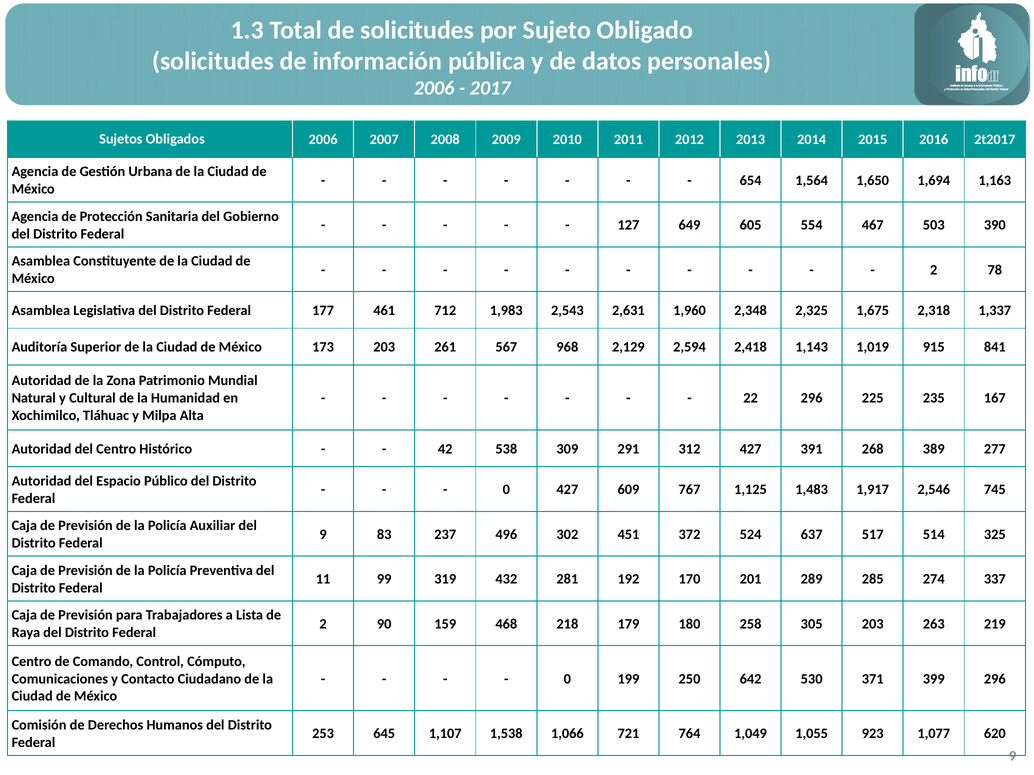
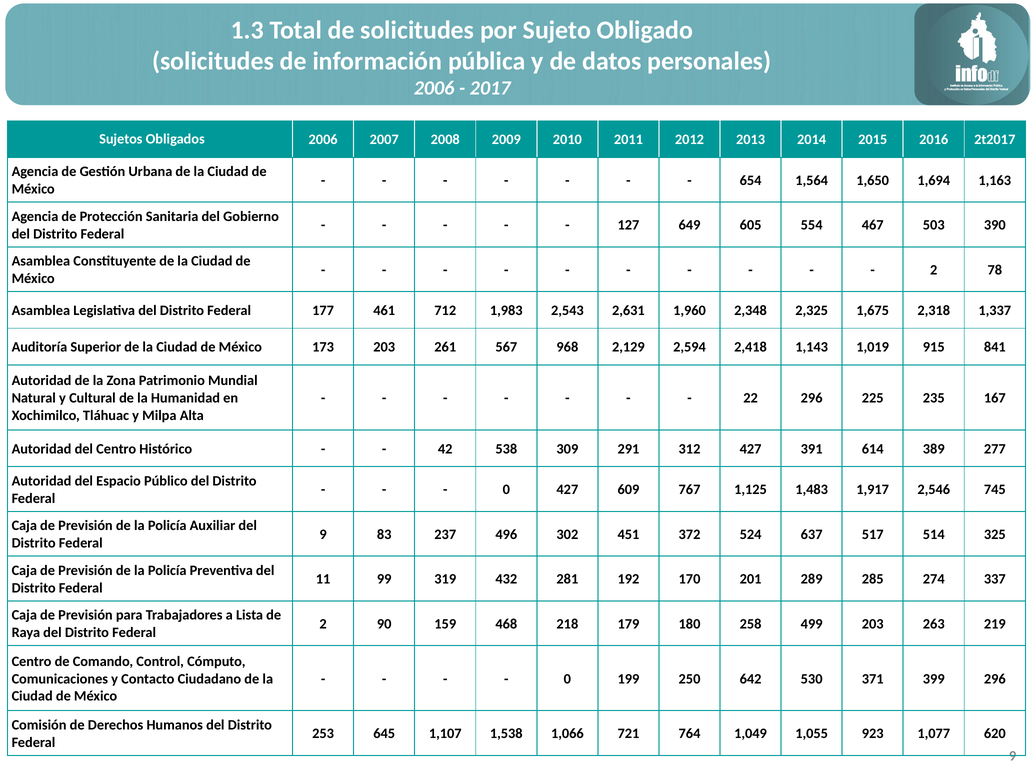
268: 268 -> 614 (873, 449)
305: 305 -> 499 (812, 624)
